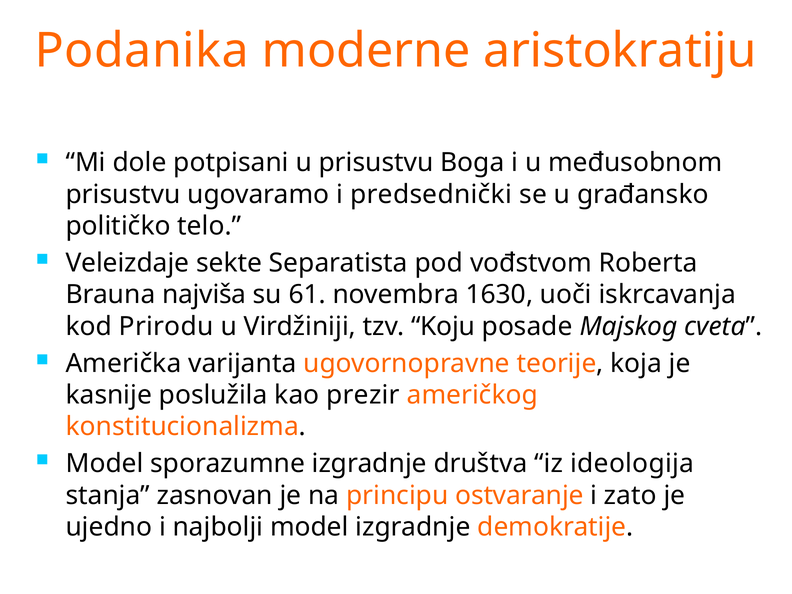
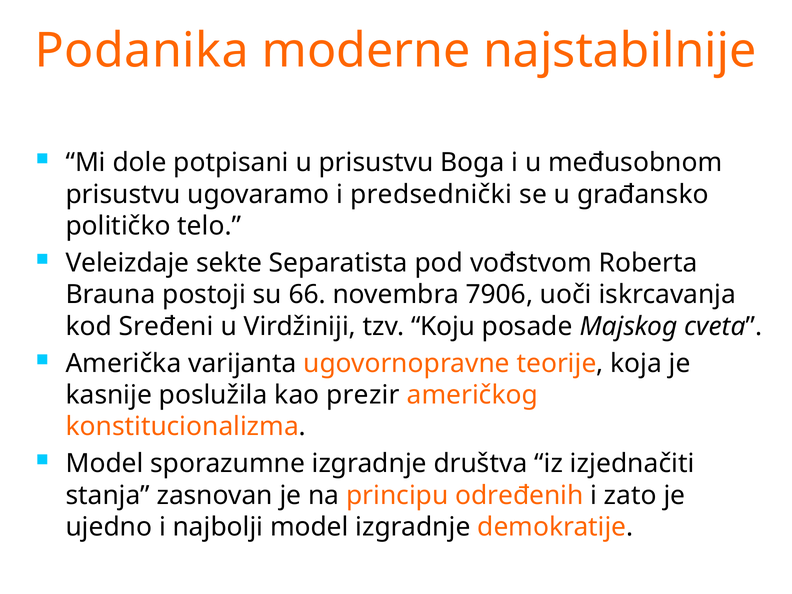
aristokratiju: aristokratiju -> najstabilnije (620, 51)
najviša: najviša -> postoji (204, 295)
61: 61 -> 66 (307, 295)
1630: 1630 -> 7906 (499, 295)
Prirodu: Prirodu -> Sređeni (166, 326)
ideologija: ideologija -> izjednačiti (632, 464)
ostvaranje: ostvaranje -> određenih (519, 495)
